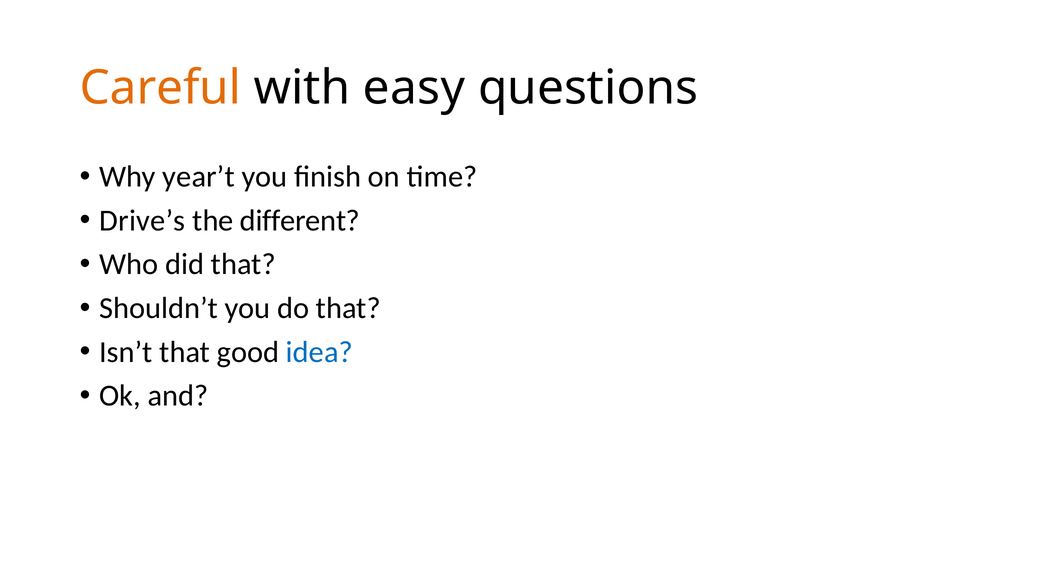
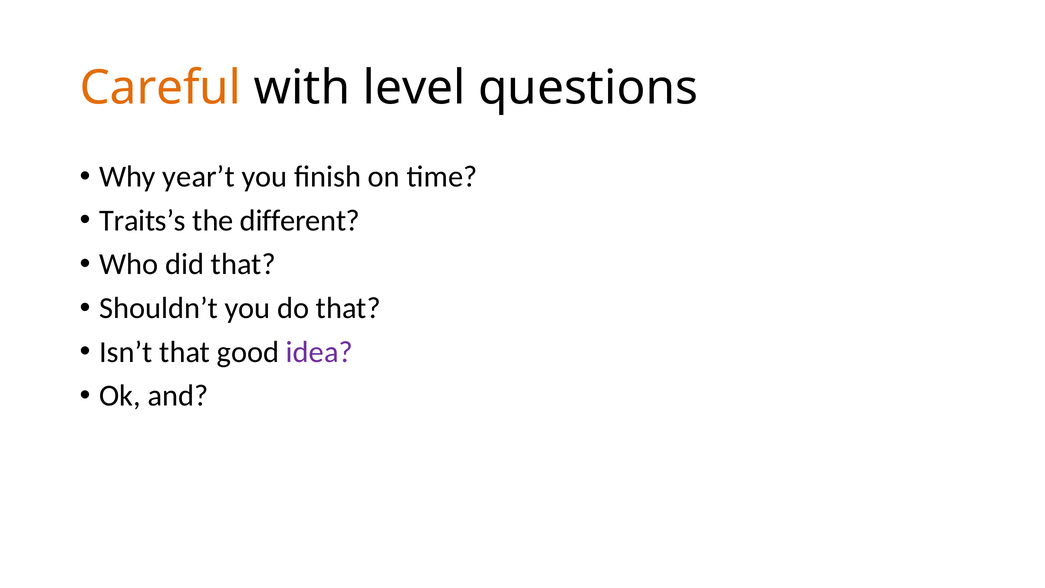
easy: easy -> level (414, 88)
Drive’s: Drive’s -> Traits’s (143, 220)
idea colour: blue -> purple (319, 352)
